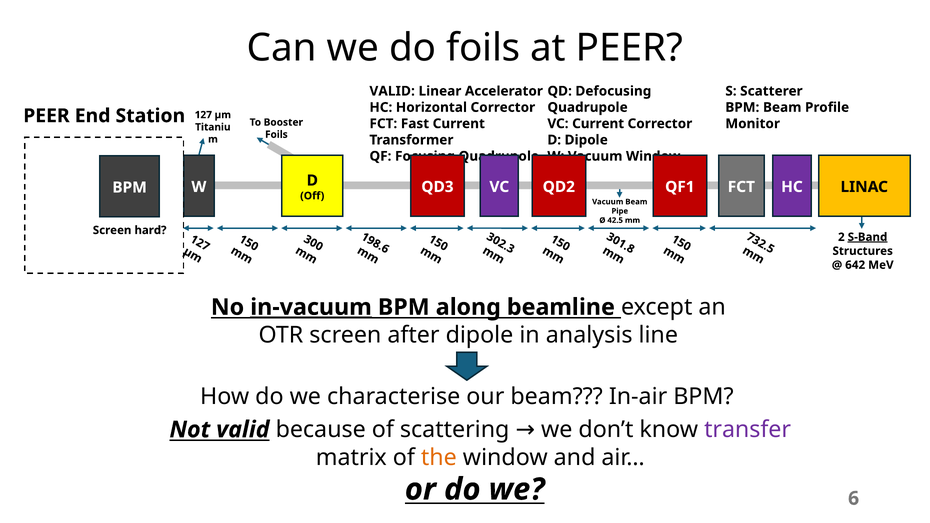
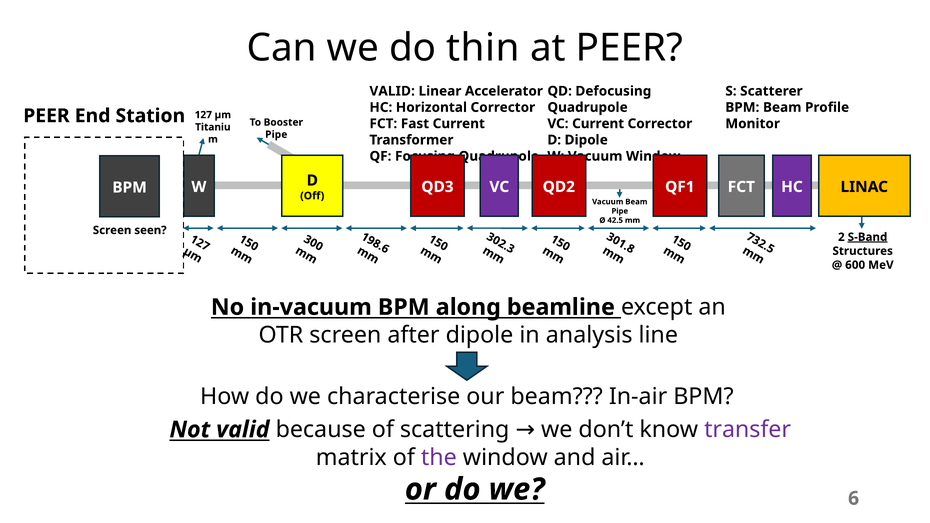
do foils: foils -> thin (483, 48)
Foils: Foils -> Pipe (276, 135)
hard: hard -> seen (150, 230)
642: 642 -> 600 (855, 265)
in-vacuum underline: present -> none (311, 307)
the colour: orange -> purple (439, 458)
